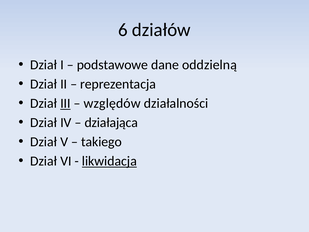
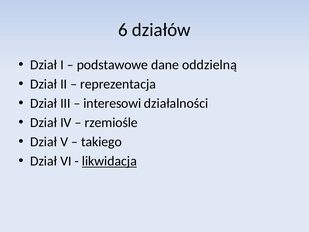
III underline: present -> none (65, 103)
względów: względów -> interesowi (112, 103)
działająca: działająca -> rzemiośle (111, 123)
